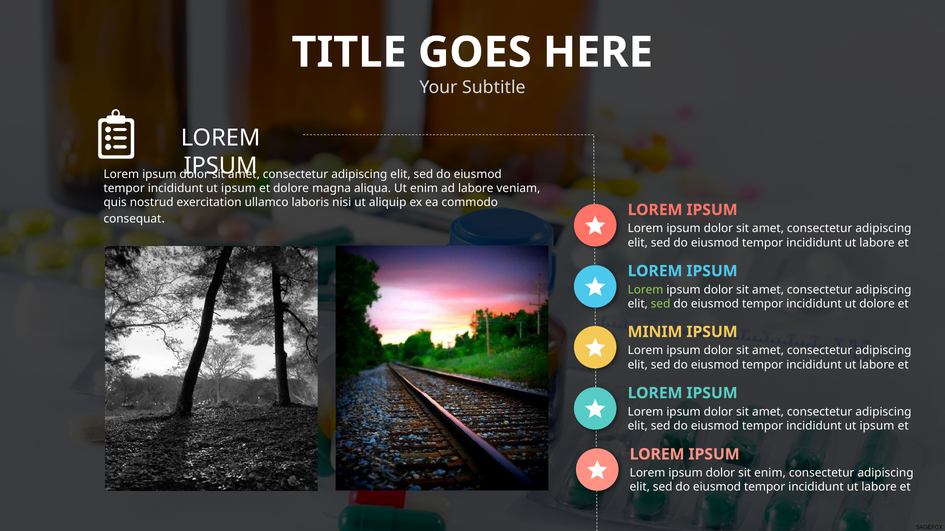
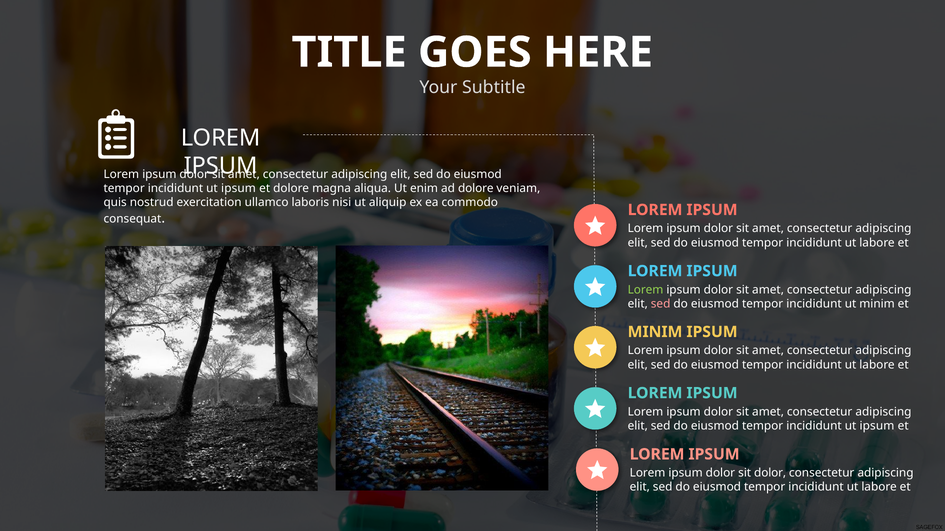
ad labore: labore -> dolore (476, 189)
sed colour: light green -> pink (661, 304)
ut dolore: dolore -> minim (877, 304)
sit enim: enim -> dolor (770, 473)
